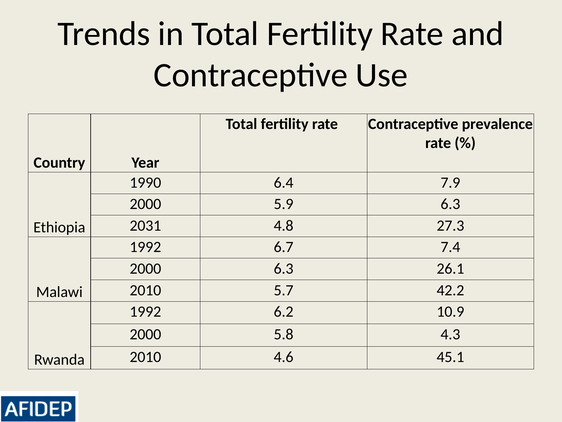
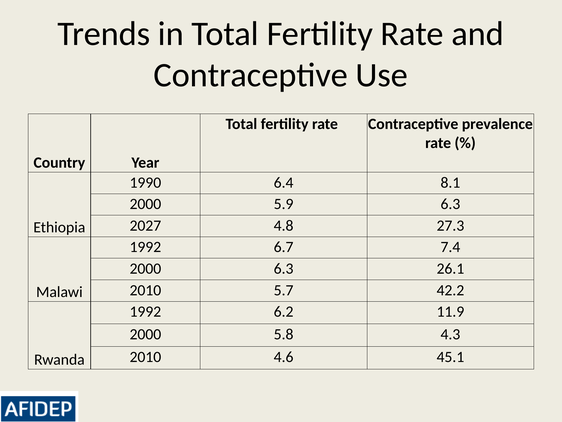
7.9: 7.9 -> 8.1 (450, 182)
2031: 2031 -> 2027 (145, 225)
10.9: 10.9 -> 11.9 (450, 311)
